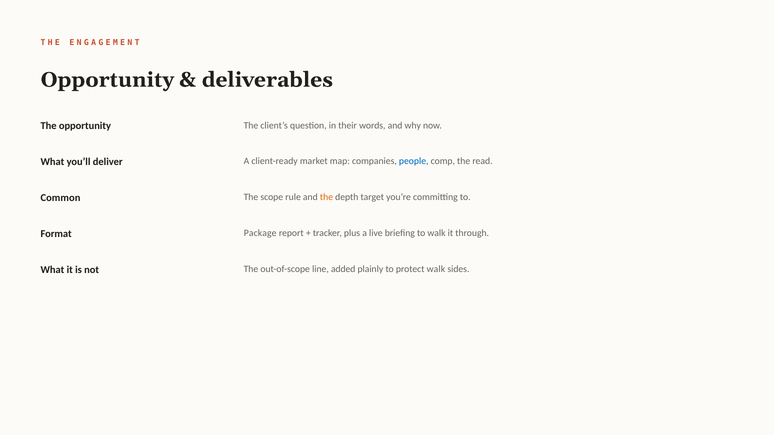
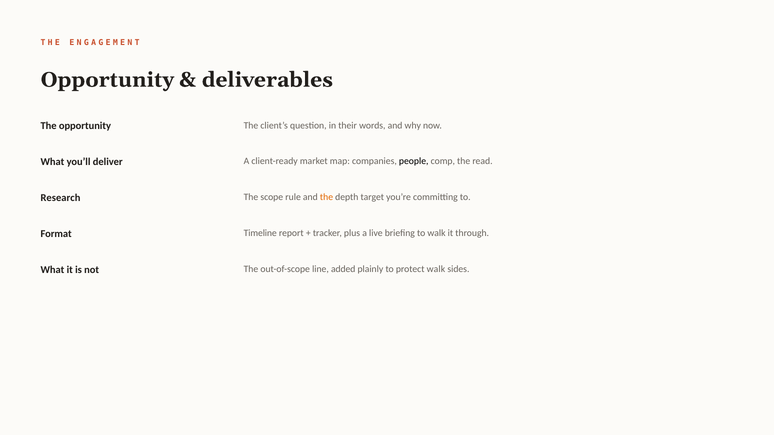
people colour: blue -> black (414, 161)
Common: Common -> Research (60, 198)
Package: Package -> Timeline (260, 233)
